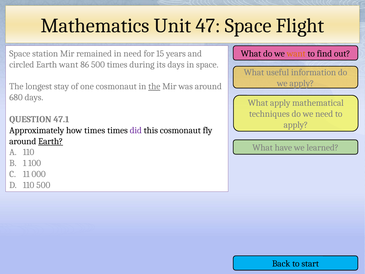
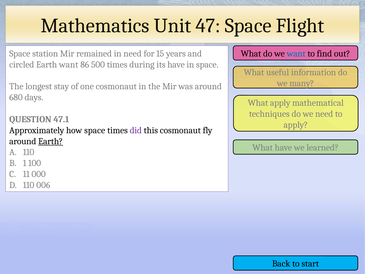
want colour: orange -> blue (296, 53)
its days: days -> have (176, 64)
we apply: apply -> many (302, 83)
the underline: present -> none (154, 86)
how times: times -> space (95, 130)
110 500: 500 -> 006 (43, 185)
